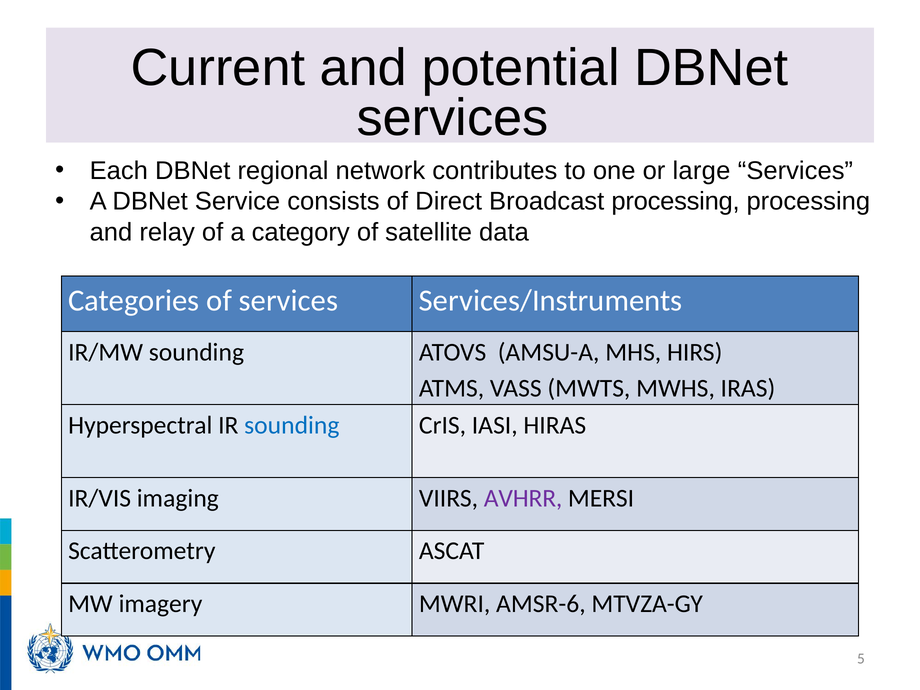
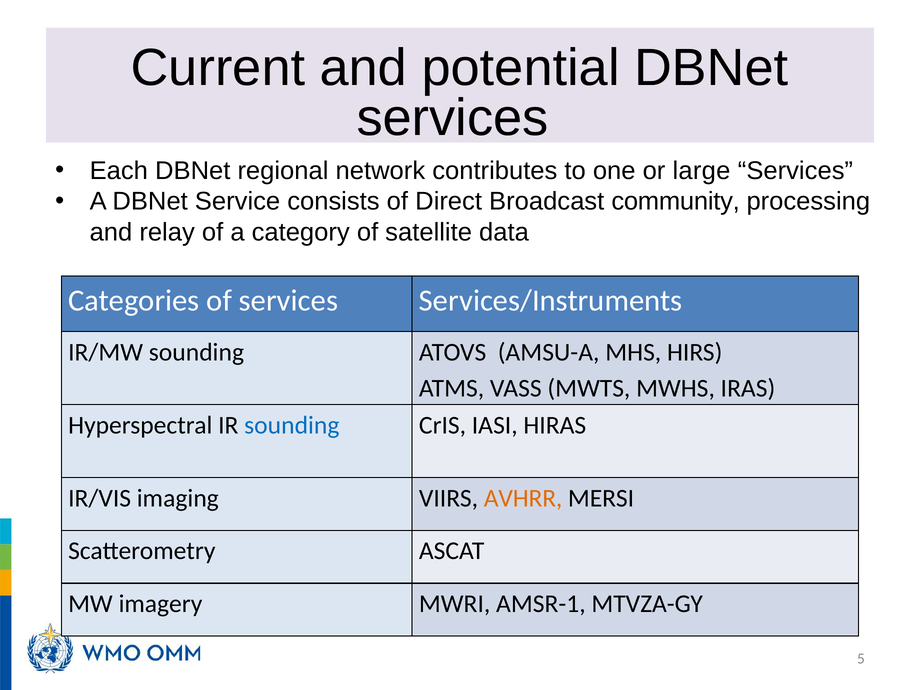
Broadcast processing: processing -> community (676, 202)
AVHRR colour: purple -> orange (523, 498)
AMSR-6: AMSR-6 -> AMSR-1 (541, 604)
